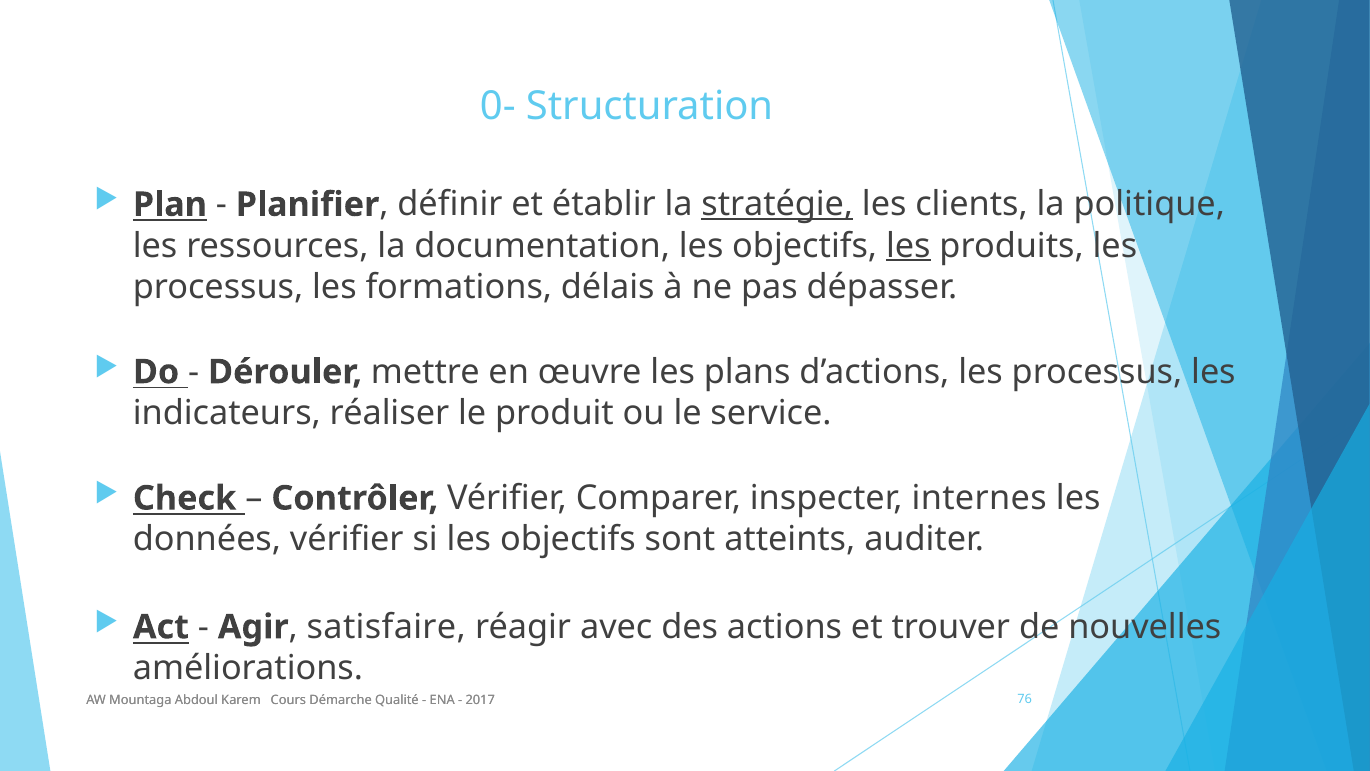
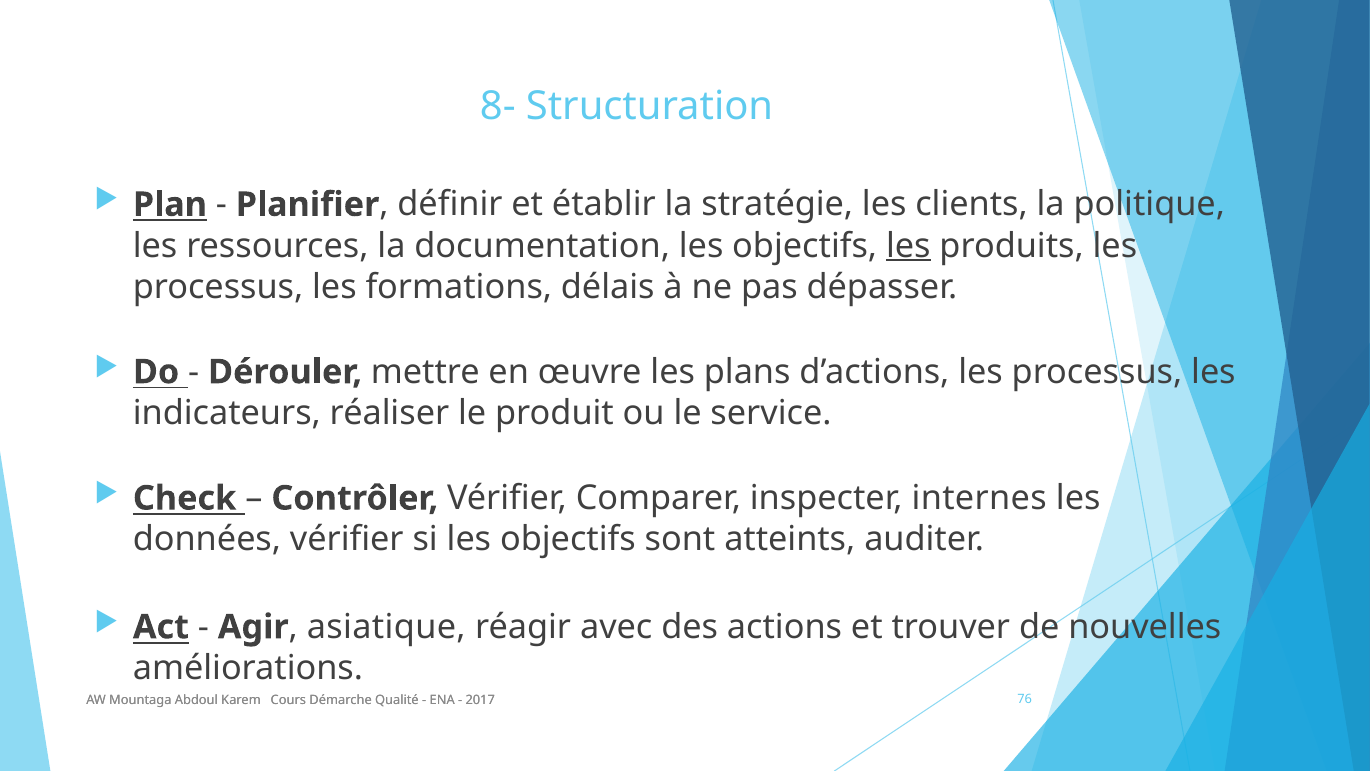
0-: 0- -> 8- (498, 107)
stratégie underline: present -> none (777, 205)
satisfaire: satisfaire -> asiatique (386, 627)
